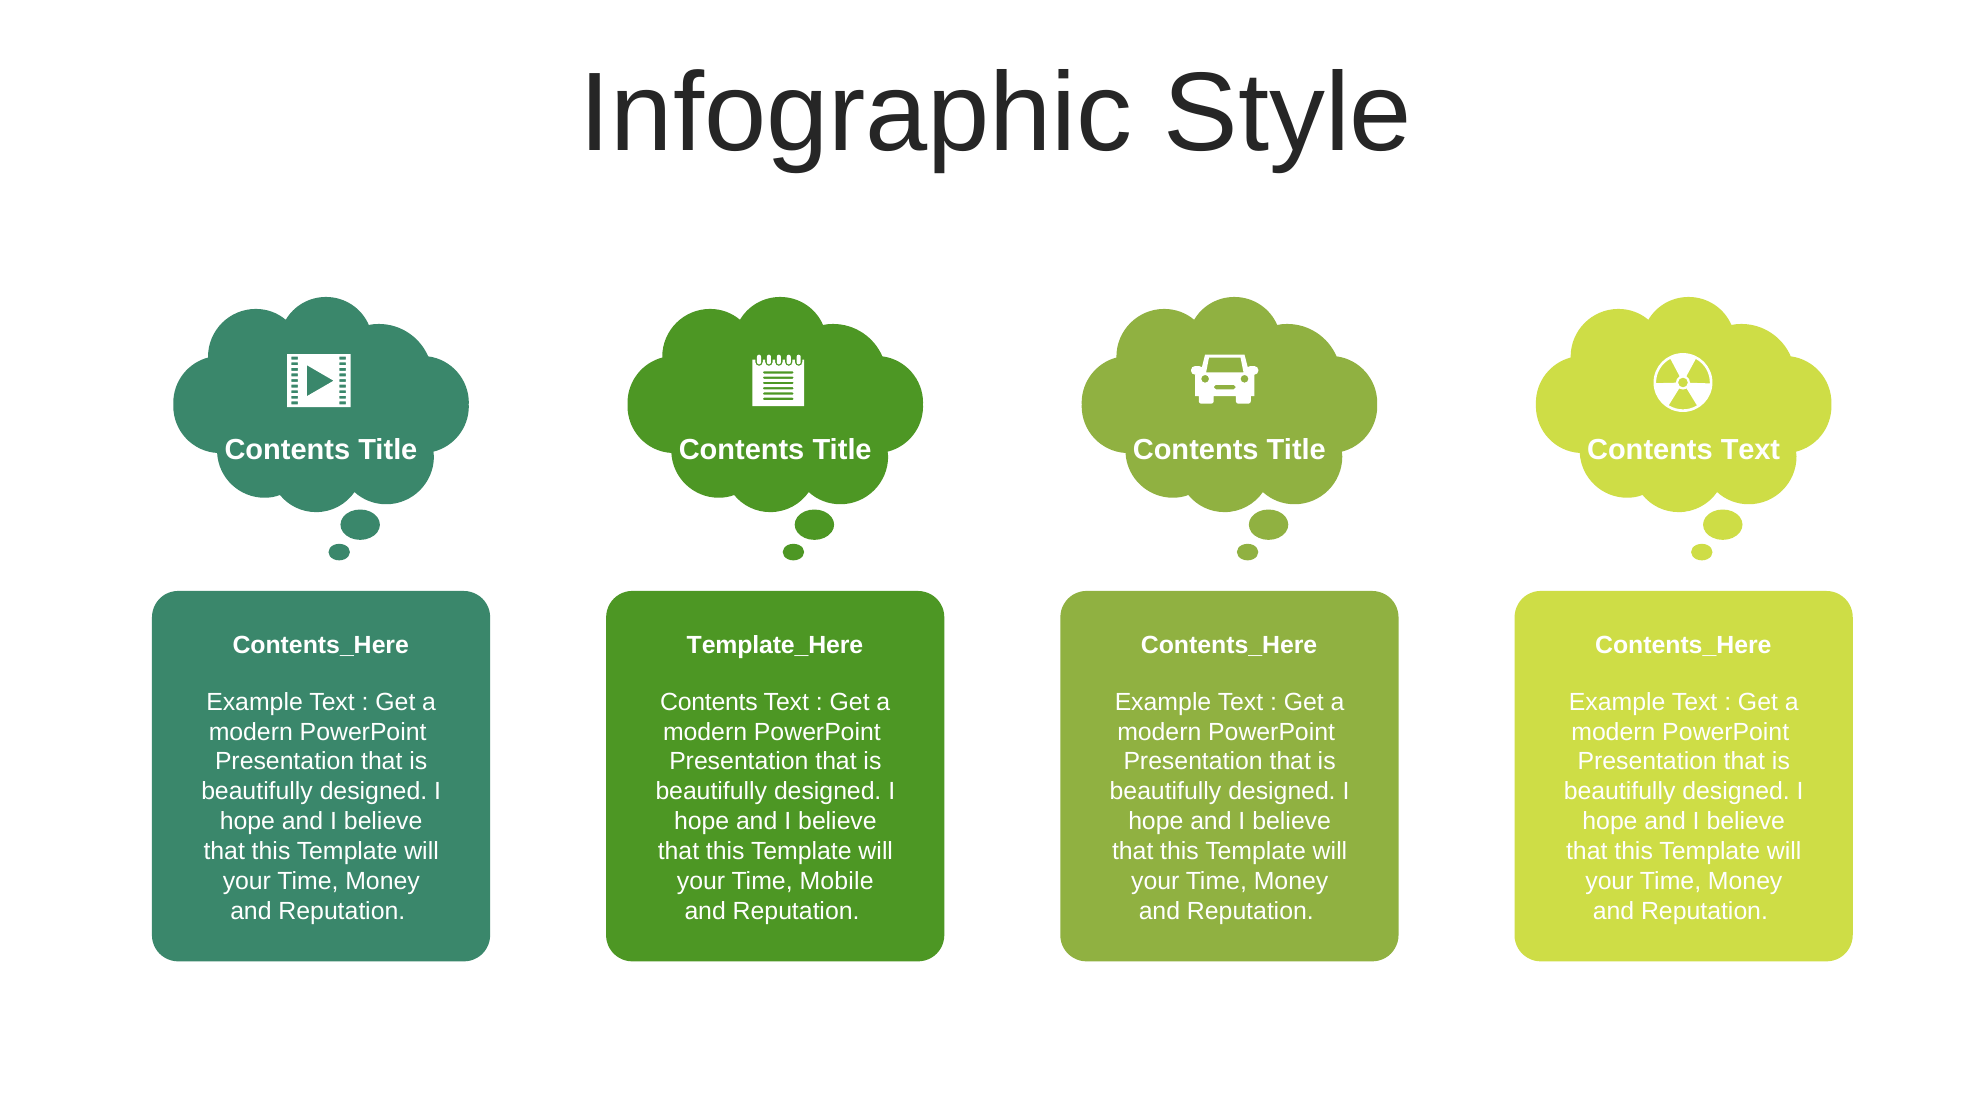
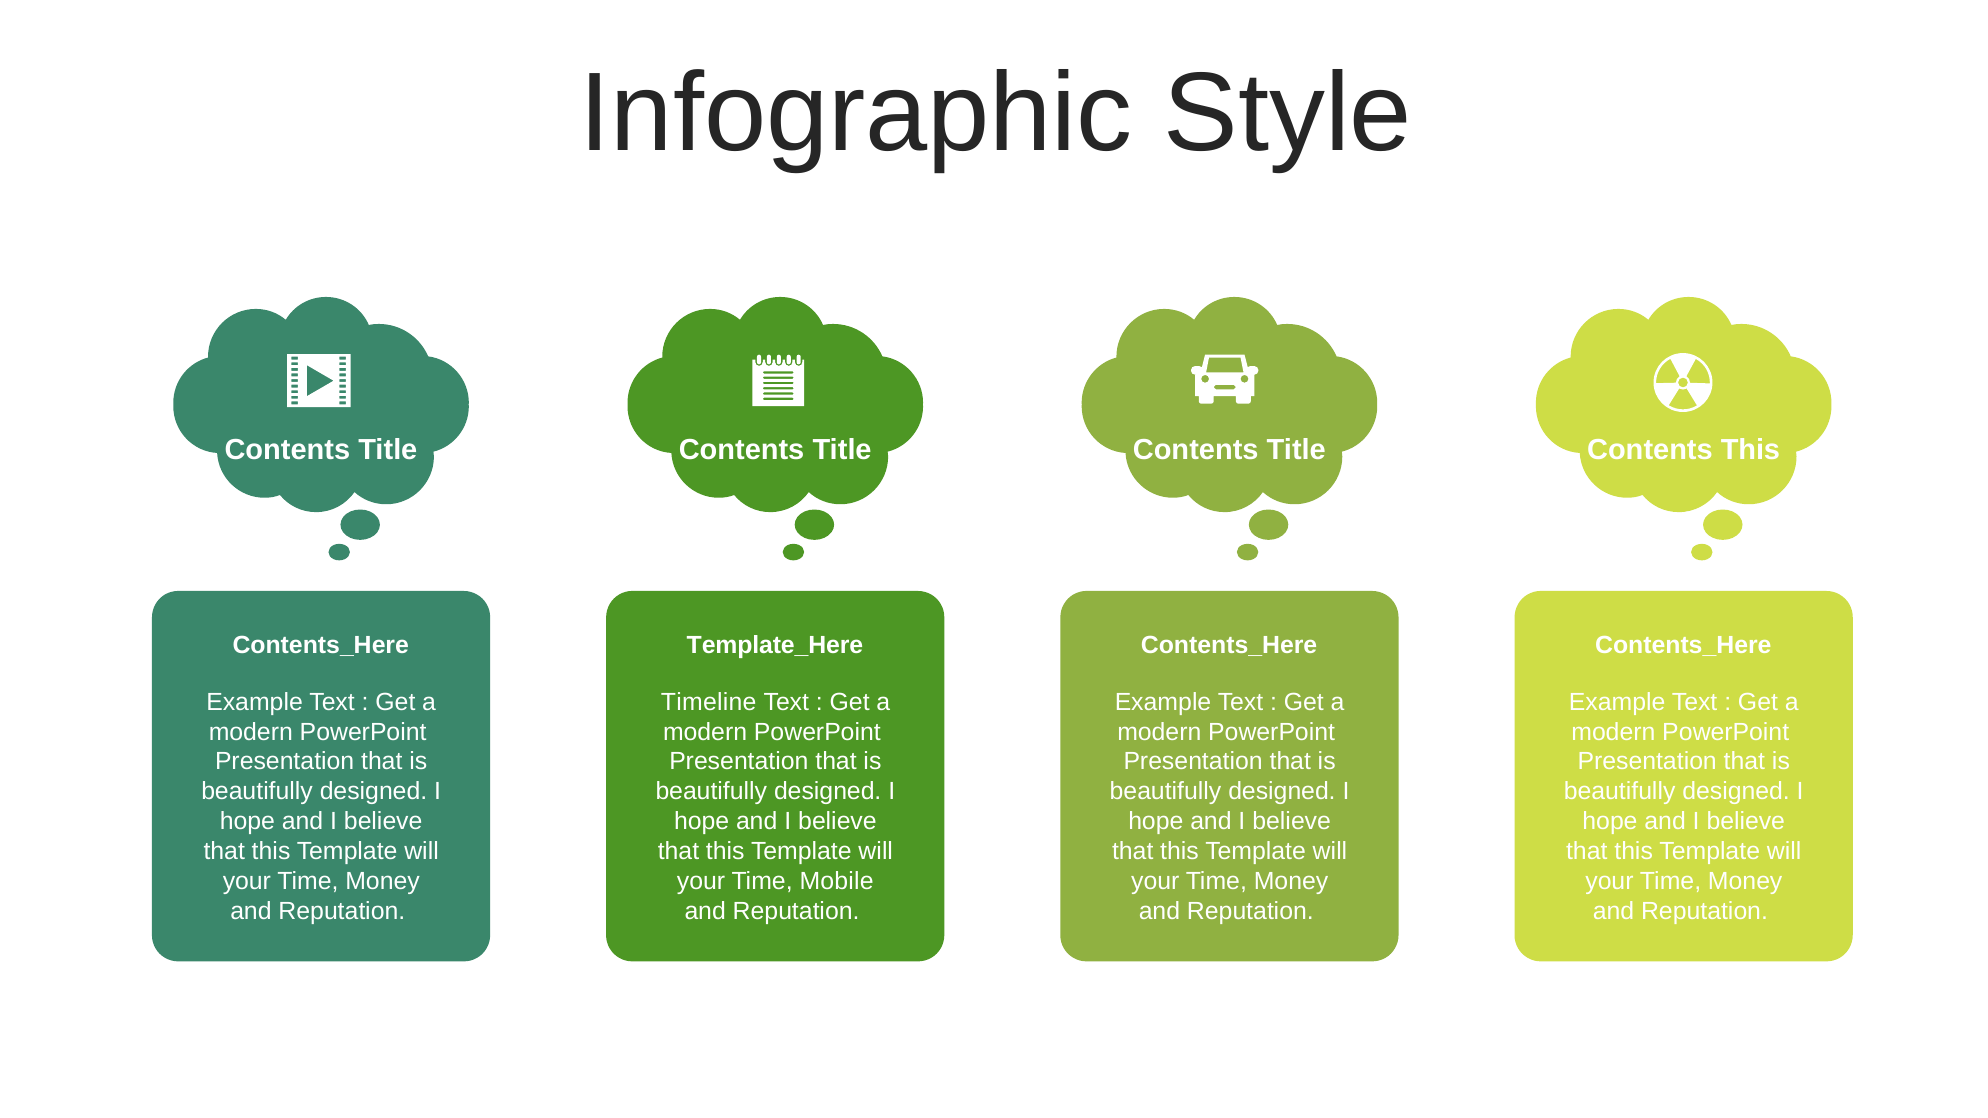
Text: Text -> This (1751, 450)
Contents: Contents -> Timeline (709, 702)
